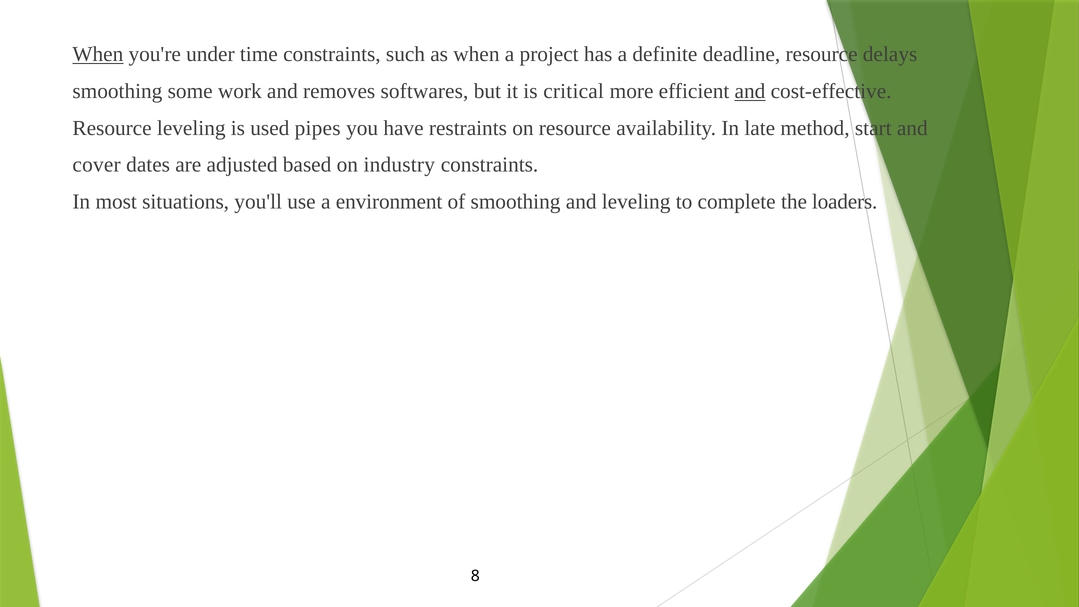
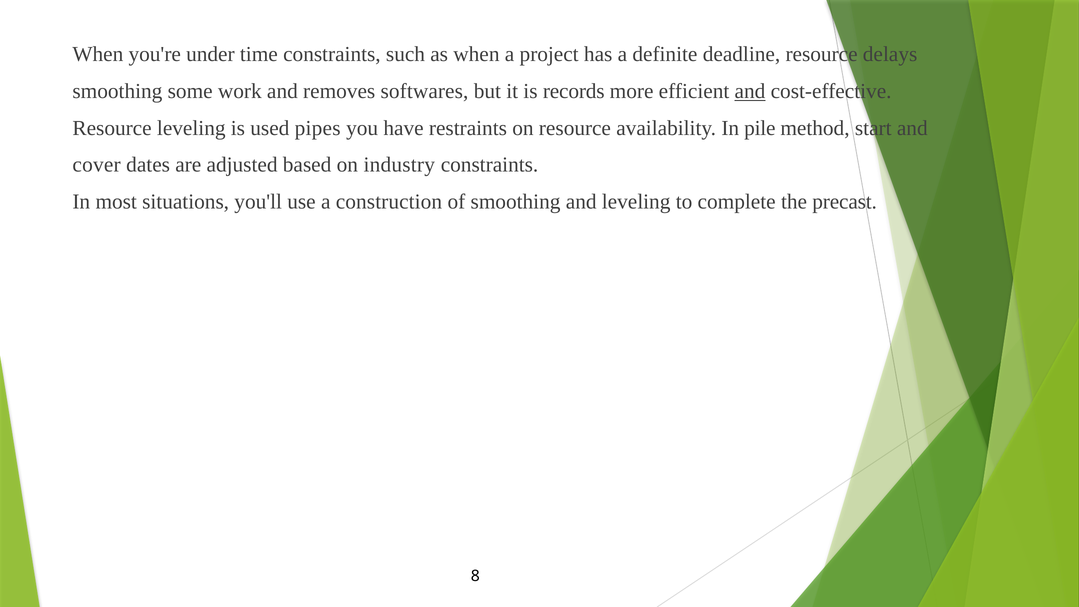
When underline: present -> none (98, 54)
critical: critical -> records (574, 91)
late: late -> pile (760, 128)
environment: environment -> construction (389, 202)
loaders: loaders -> precast (845, 202)
